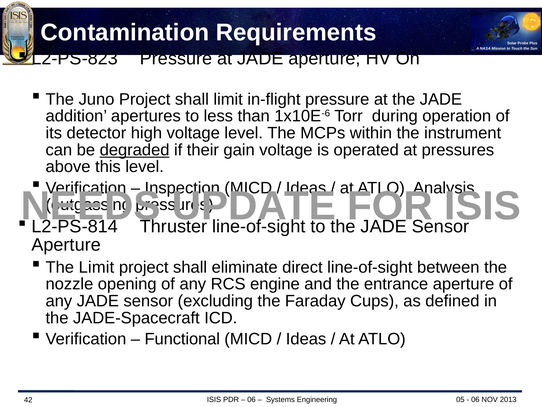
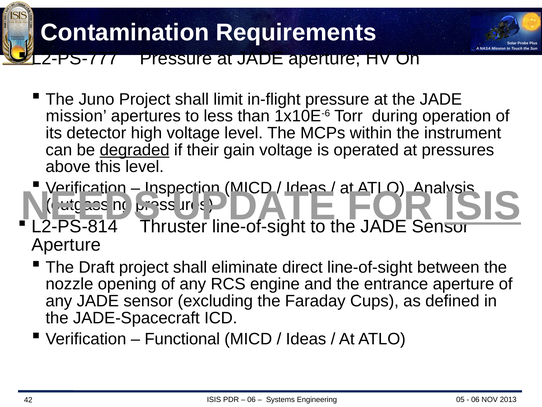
L2-PS-823: L2-PS-823 -> L2-PS-777 (75, 58)
addition: addition -> mission (76, 116)
ISIS underline: none -> present (483, 206)
The Limit: Limit -> Draft (97, 267)
